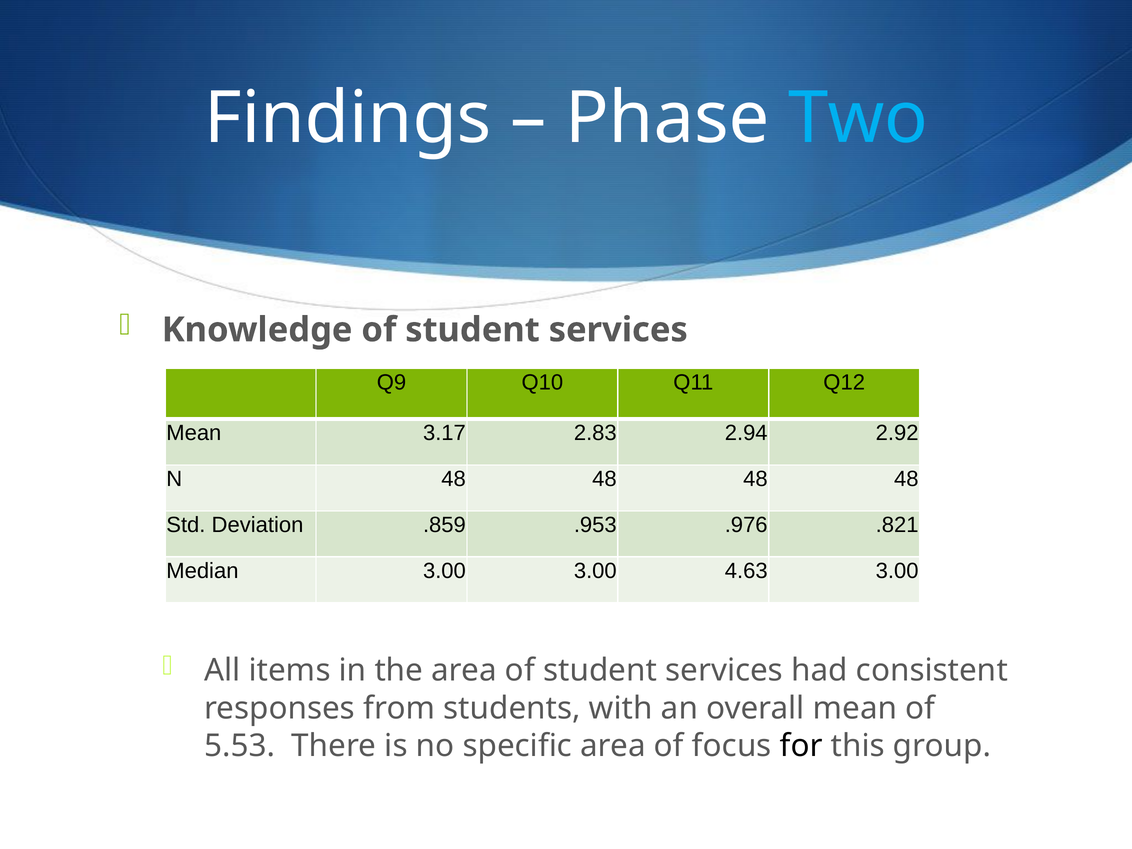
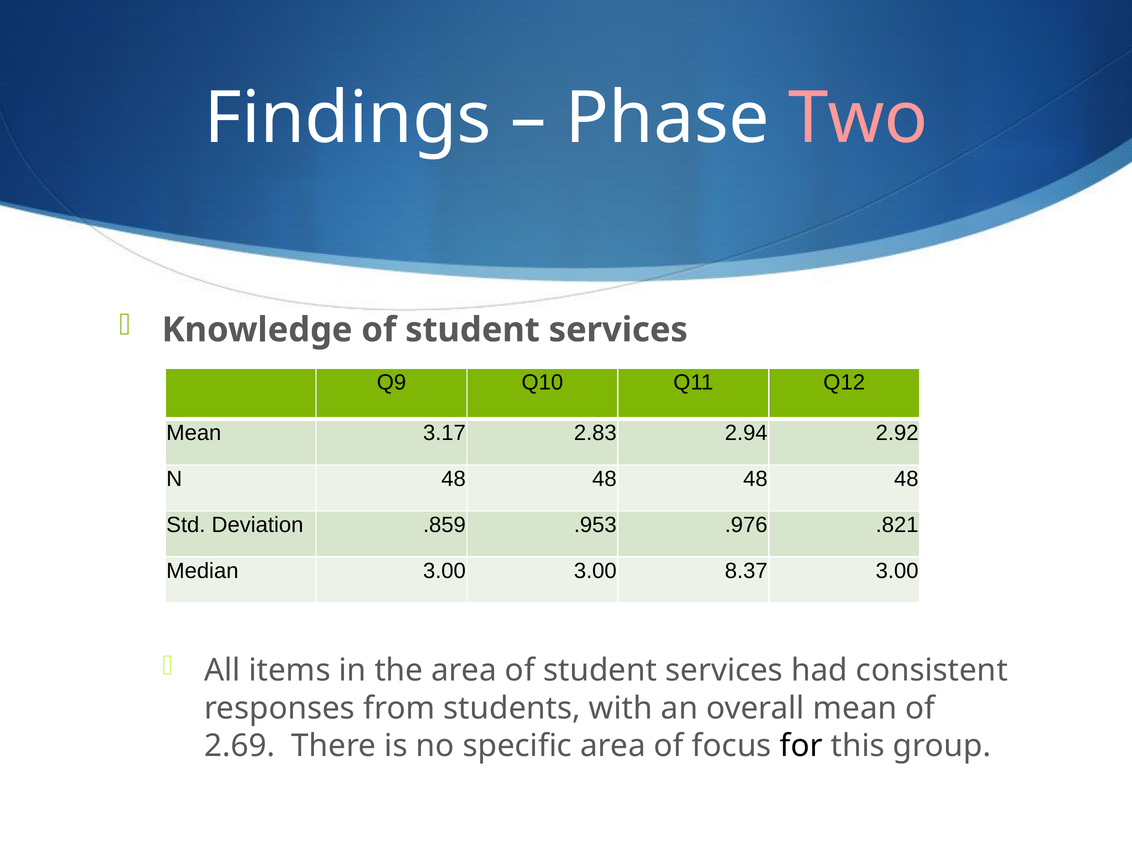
Two colour: light blue -> pink (858, 119)
4.63: 4.63 -> 8.37 (746, 571)
5.53: 5.53 -> 2.69 (240, 746)
